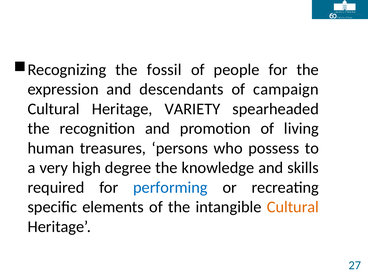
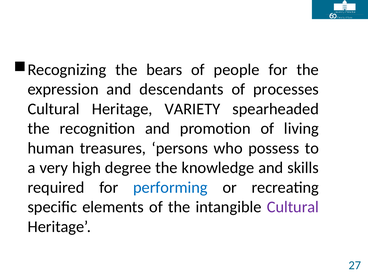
fossil: fossil -> bears (164, 70)
campaign: campaign -> processes (286, 89)
Cultural colour: orange -> purple (293, 207)
